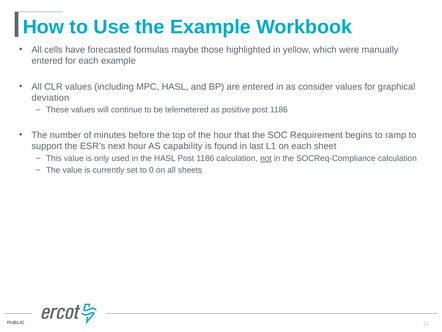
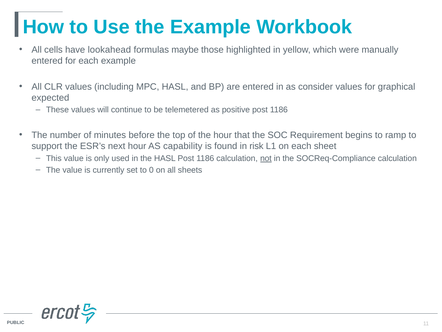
forecasted: forecasted -> lookahead (109, 50)
deviation: deviation -> expected (50, 98)
last: last -> risk (256, 146)
